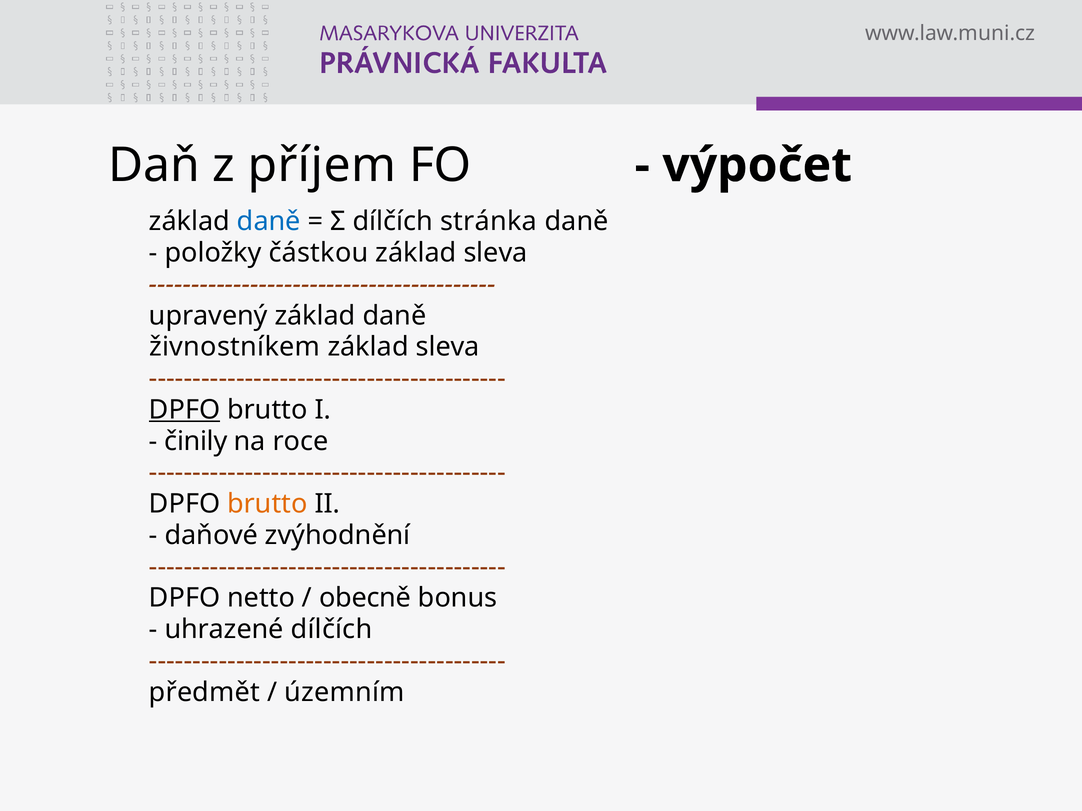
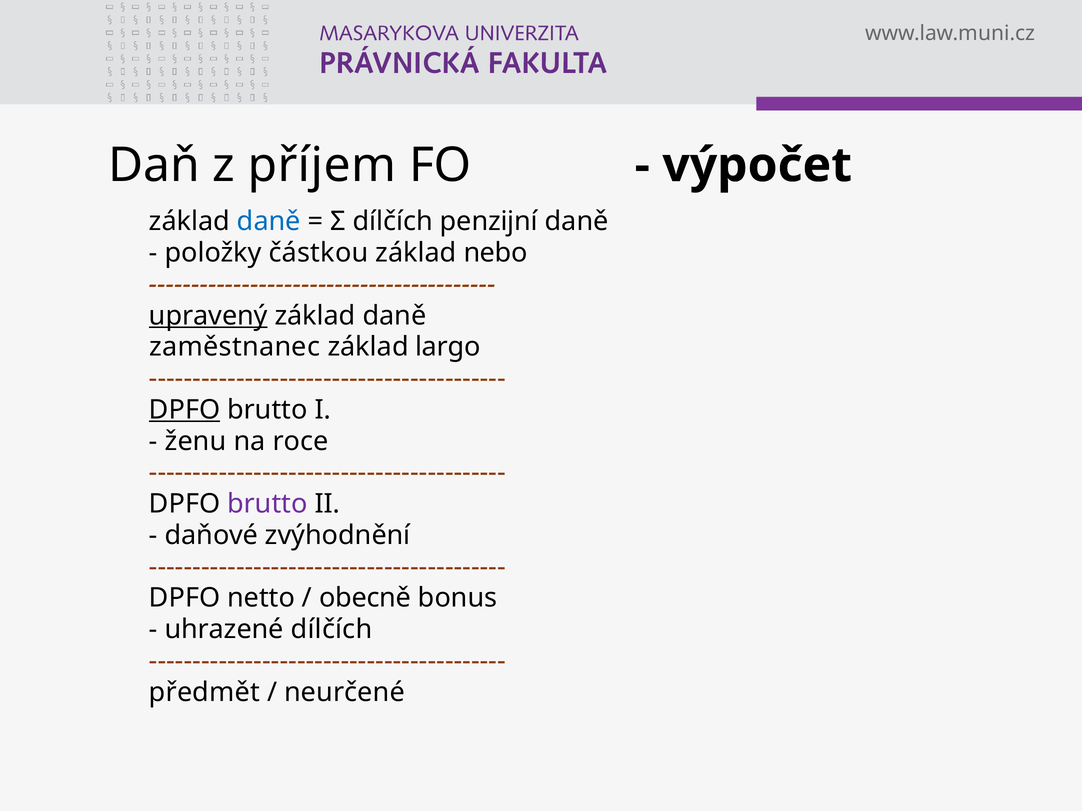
stránka: stránka -> penzijní (489, 222)
sleva: sleva -> nebo (496, 253)
upravený underline: none -> present (208, 316)
živnostníkem: živnostníkem -> zaměstnanec (235, 347)
sleva: sleva -> largo (448, 347)
činily: činily -> ženu (196, 441)
brutto colour: orange -> purple (267, 504)
územním: územním -> neurčené (345, 693)
